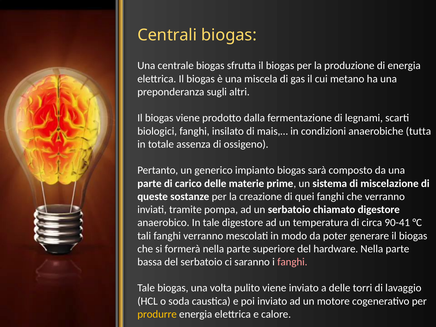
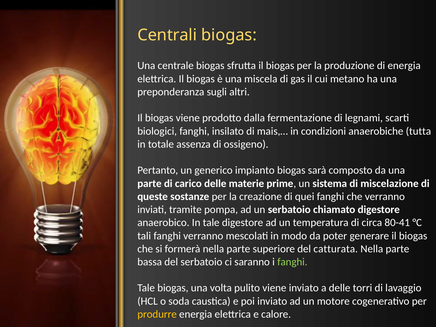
90-41: 90-41 -> 80-41 (397, 223)
hardware: hardware -> catturata (336, 249)
fanghi colour: pink -> light green (292, 262)
